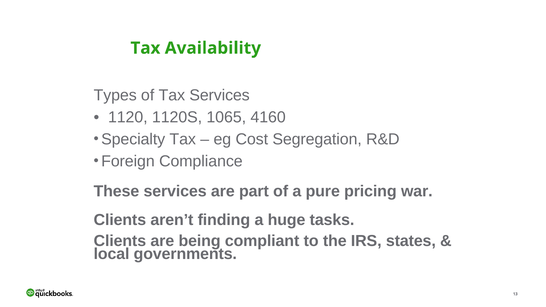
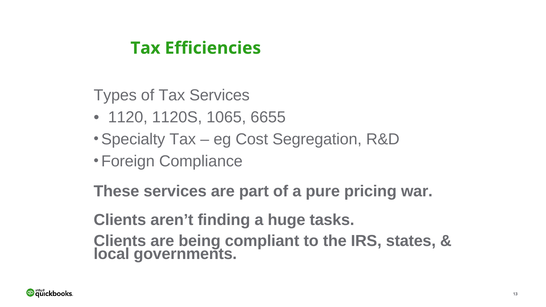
Availability: Availability -> Efficiencies (213, 48)
4160: 4160 -> 6655 (268, 117)
